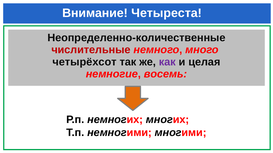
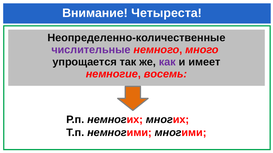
числительные colour: red -> purple (91, 50)
четырёхсот: четырёхсот -> упрощается (85, 62)
целая: целая -> имеет (204, 62)
